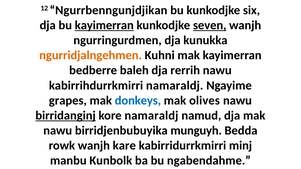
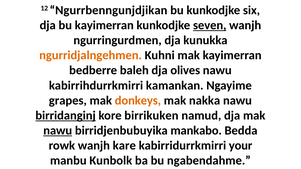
kayimerran underline: present -> none (104, 25)
rerrih: rerrih -> olives (185, 70)
kabirrihdurrkmirri namaraldj: namaraldj -> kamankan (175, 86)
donkeys colour: blue -> orange (138, 101)
olives: olives -> nakka (205, 101)
kore namaraldj: namaraldj -> birrikuken (151, 116)
nawu underline: none -> present (58, 131)
munguyh: munguyh -> mankabo (196, 131)
minj: minj -> your (241, 146)
